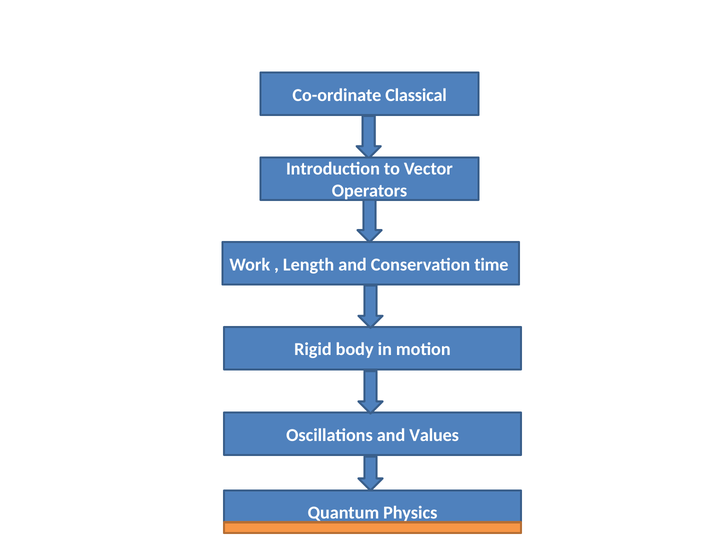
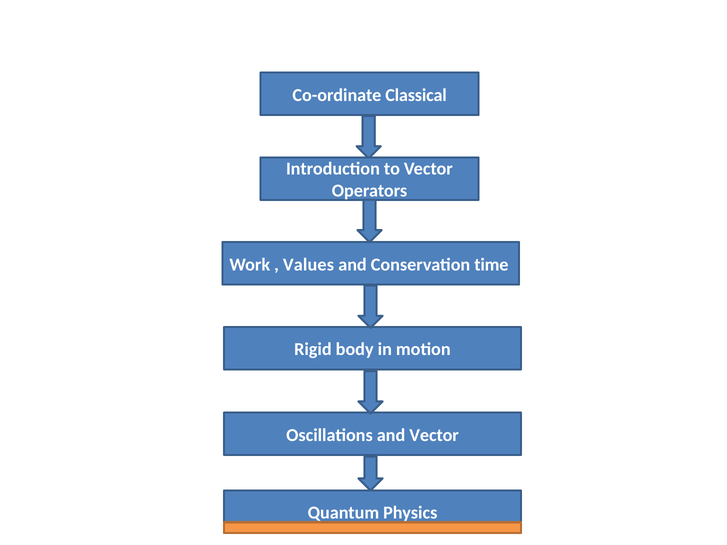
Length: Length -> Values (309, 265)
and Values: Values -> Vector (434, 435)
